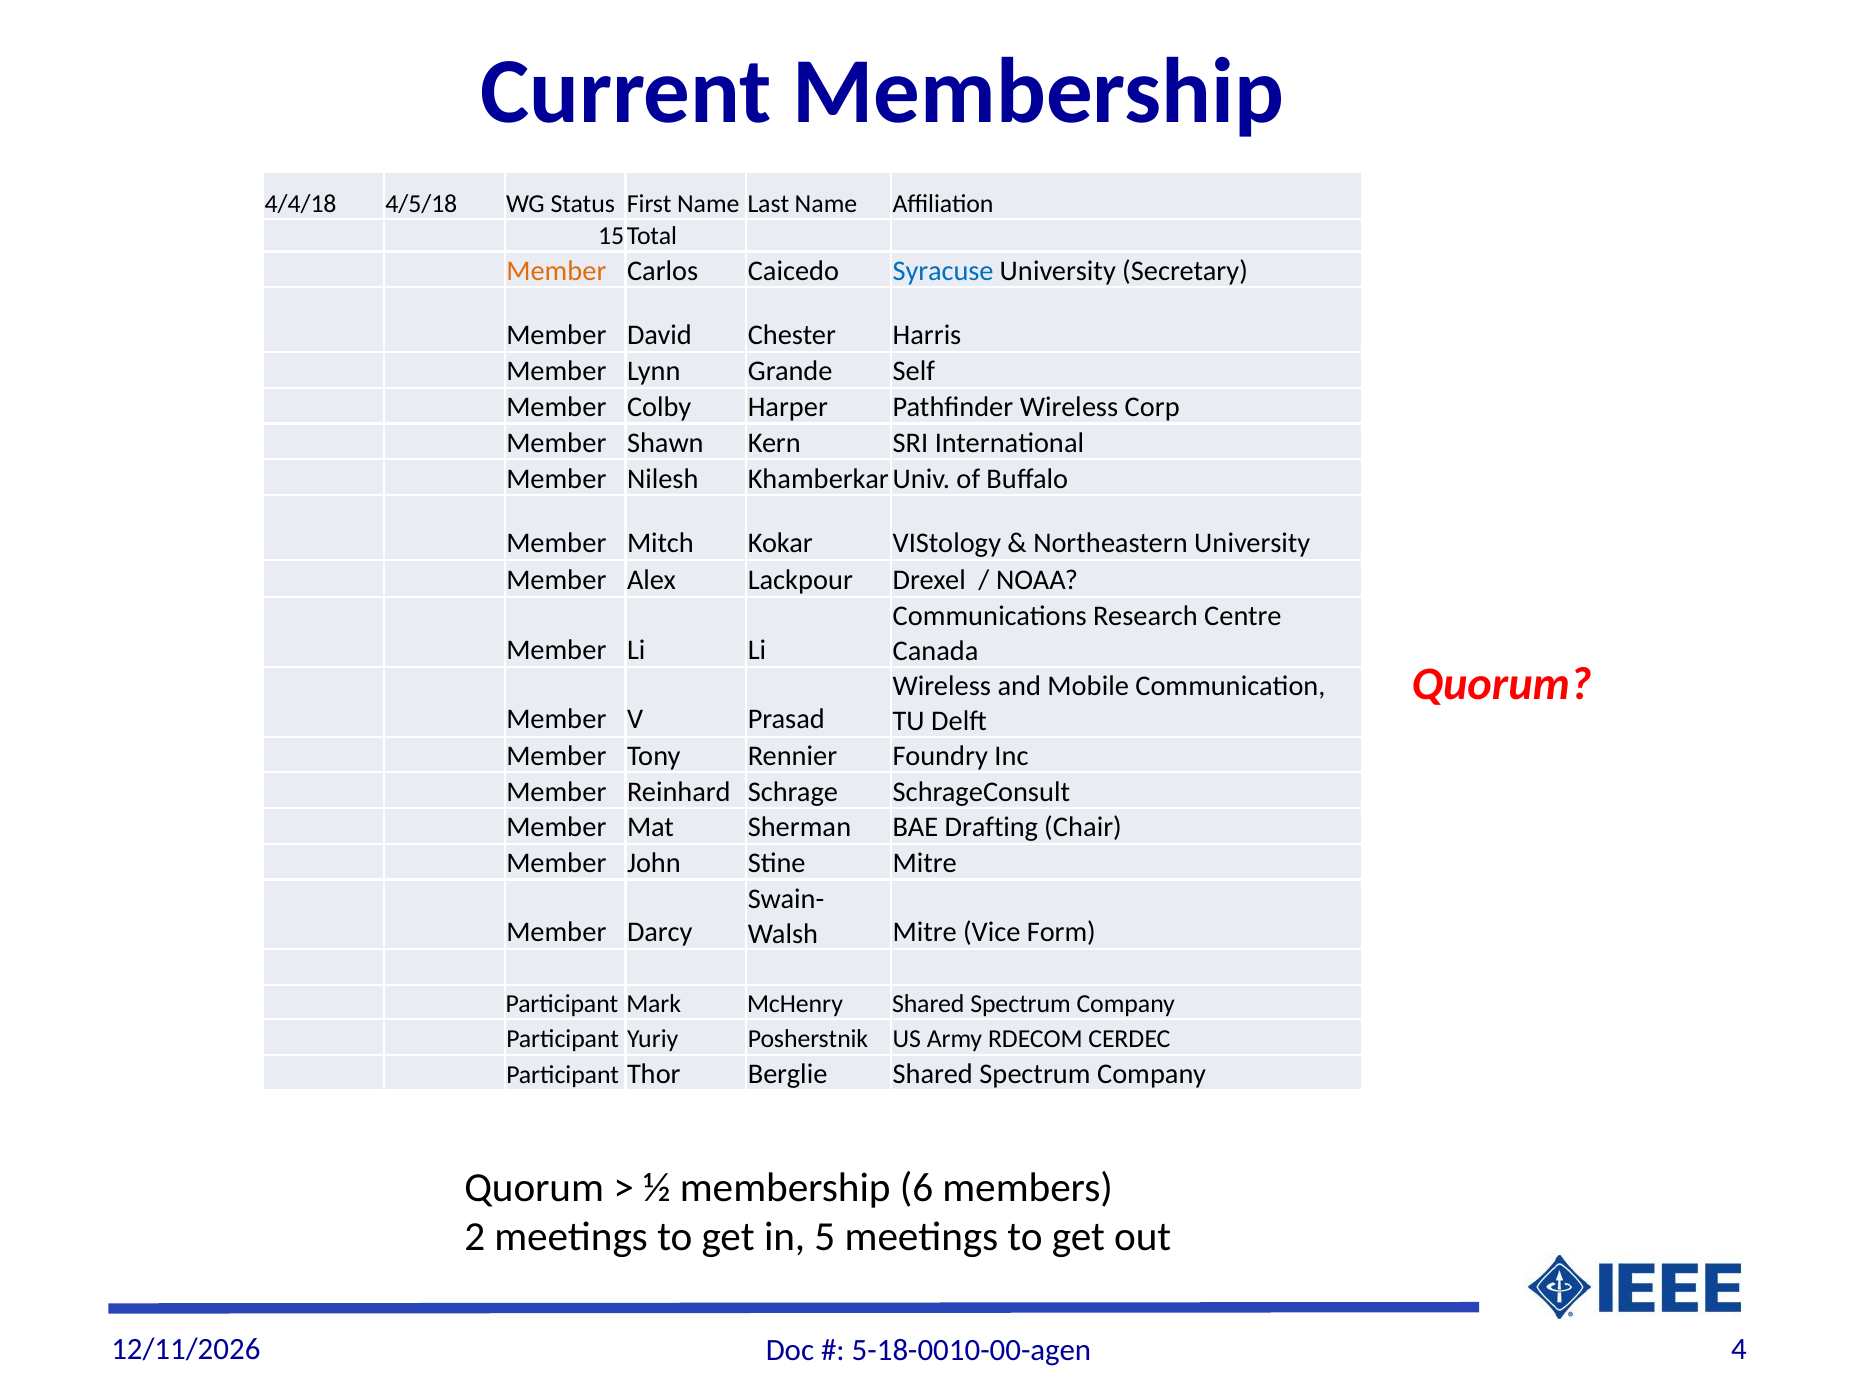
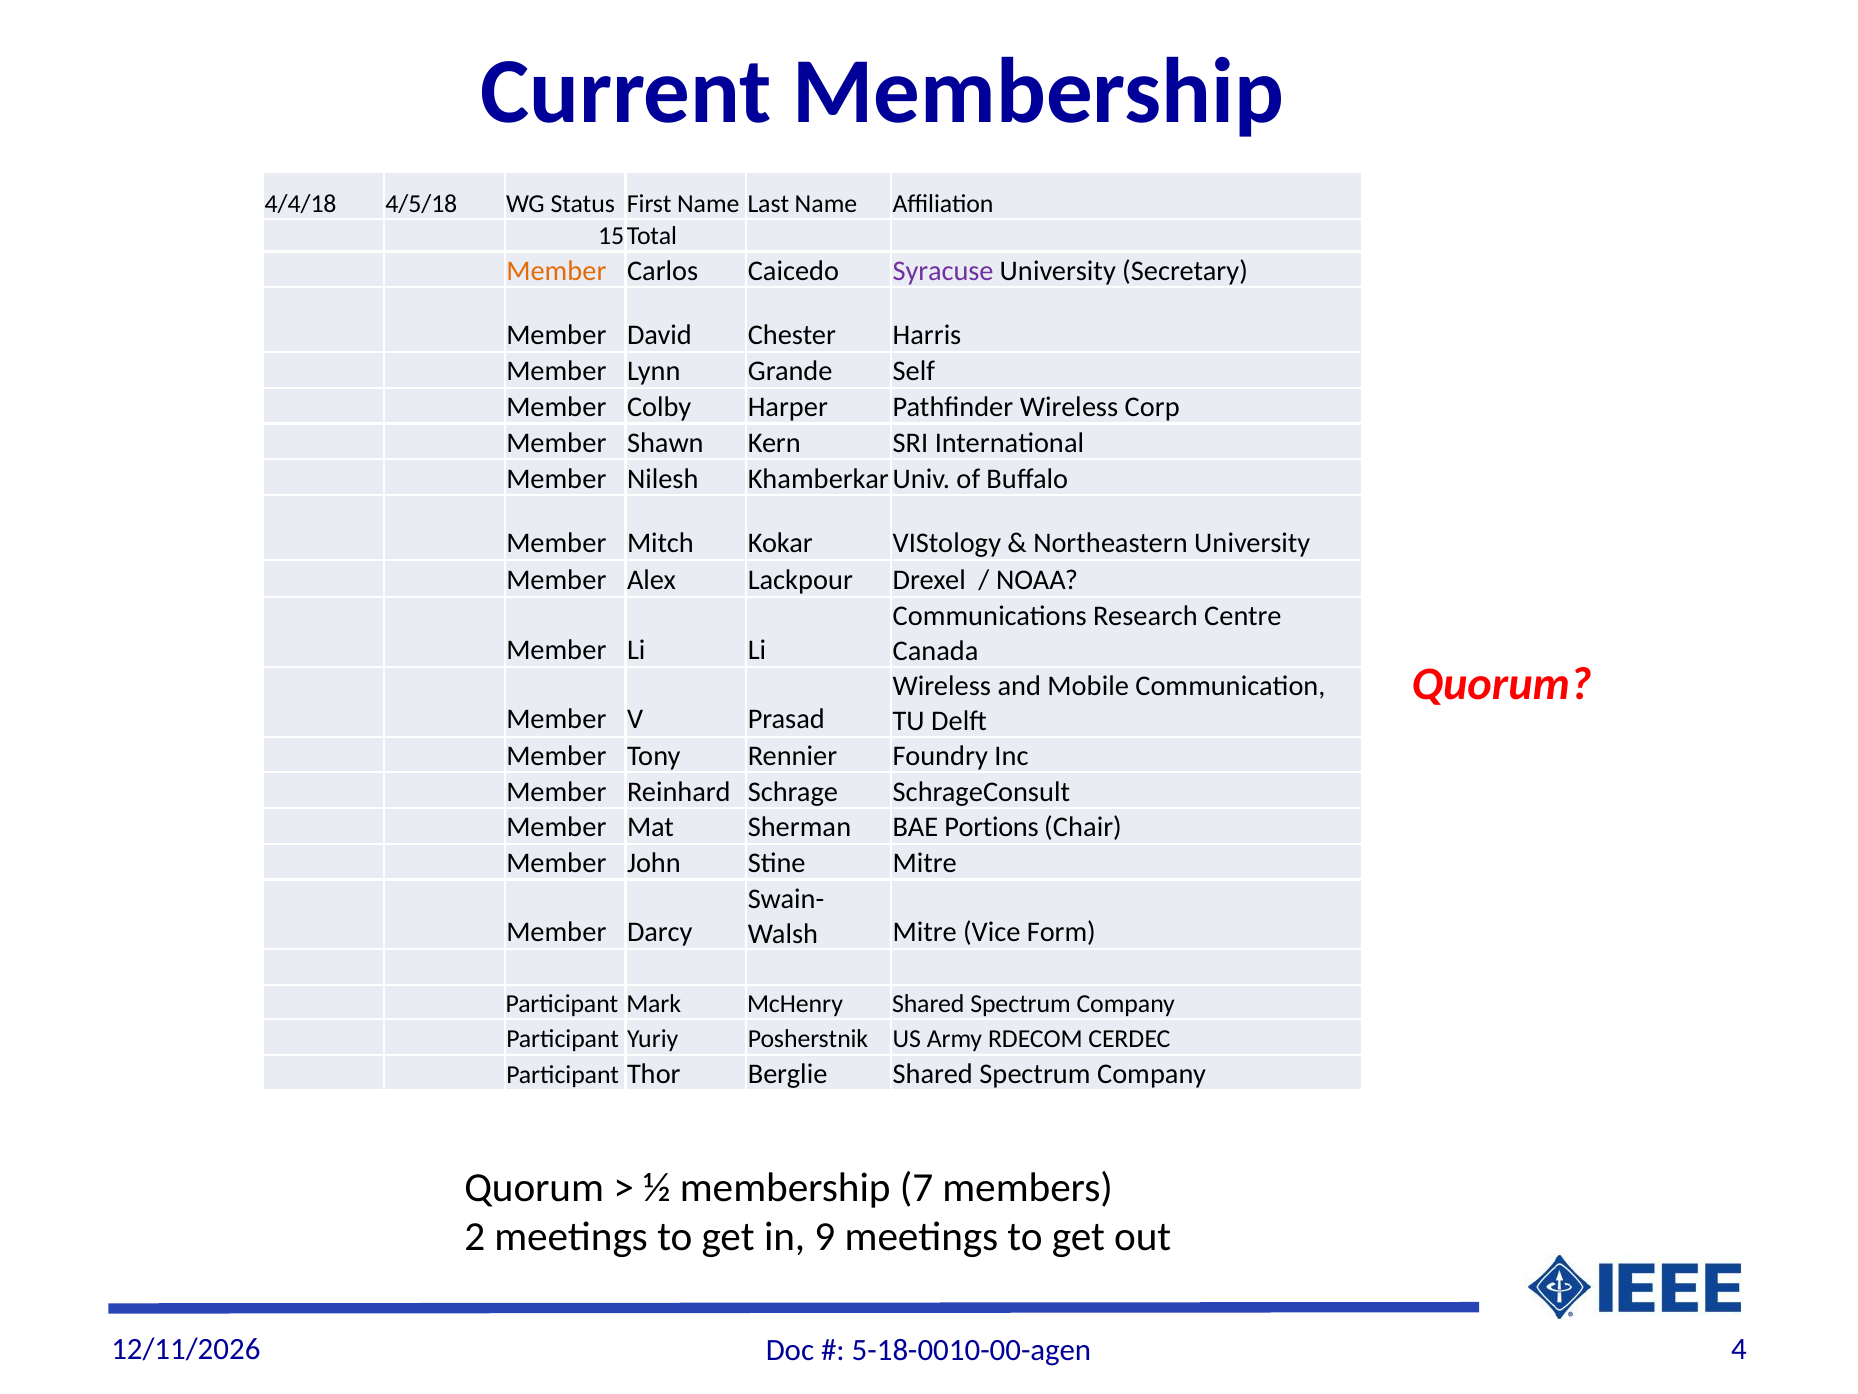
Syracuse colour: blue -> purple (943, 271)
Drafting: Drafting -> Portions (991, 827)
6: 6 -> 7 (916, 1187)
5: 5 -> 9 (825, 1237)
